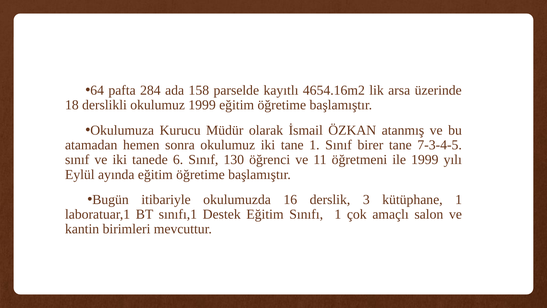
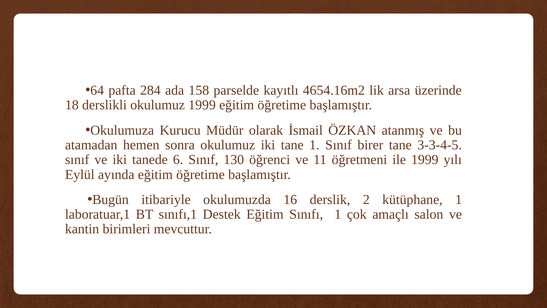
7-3-4-5: 7-3-4-5 -> 3-3-4-5 (440, 145)
3: 3 -> 2 (366, 199)
